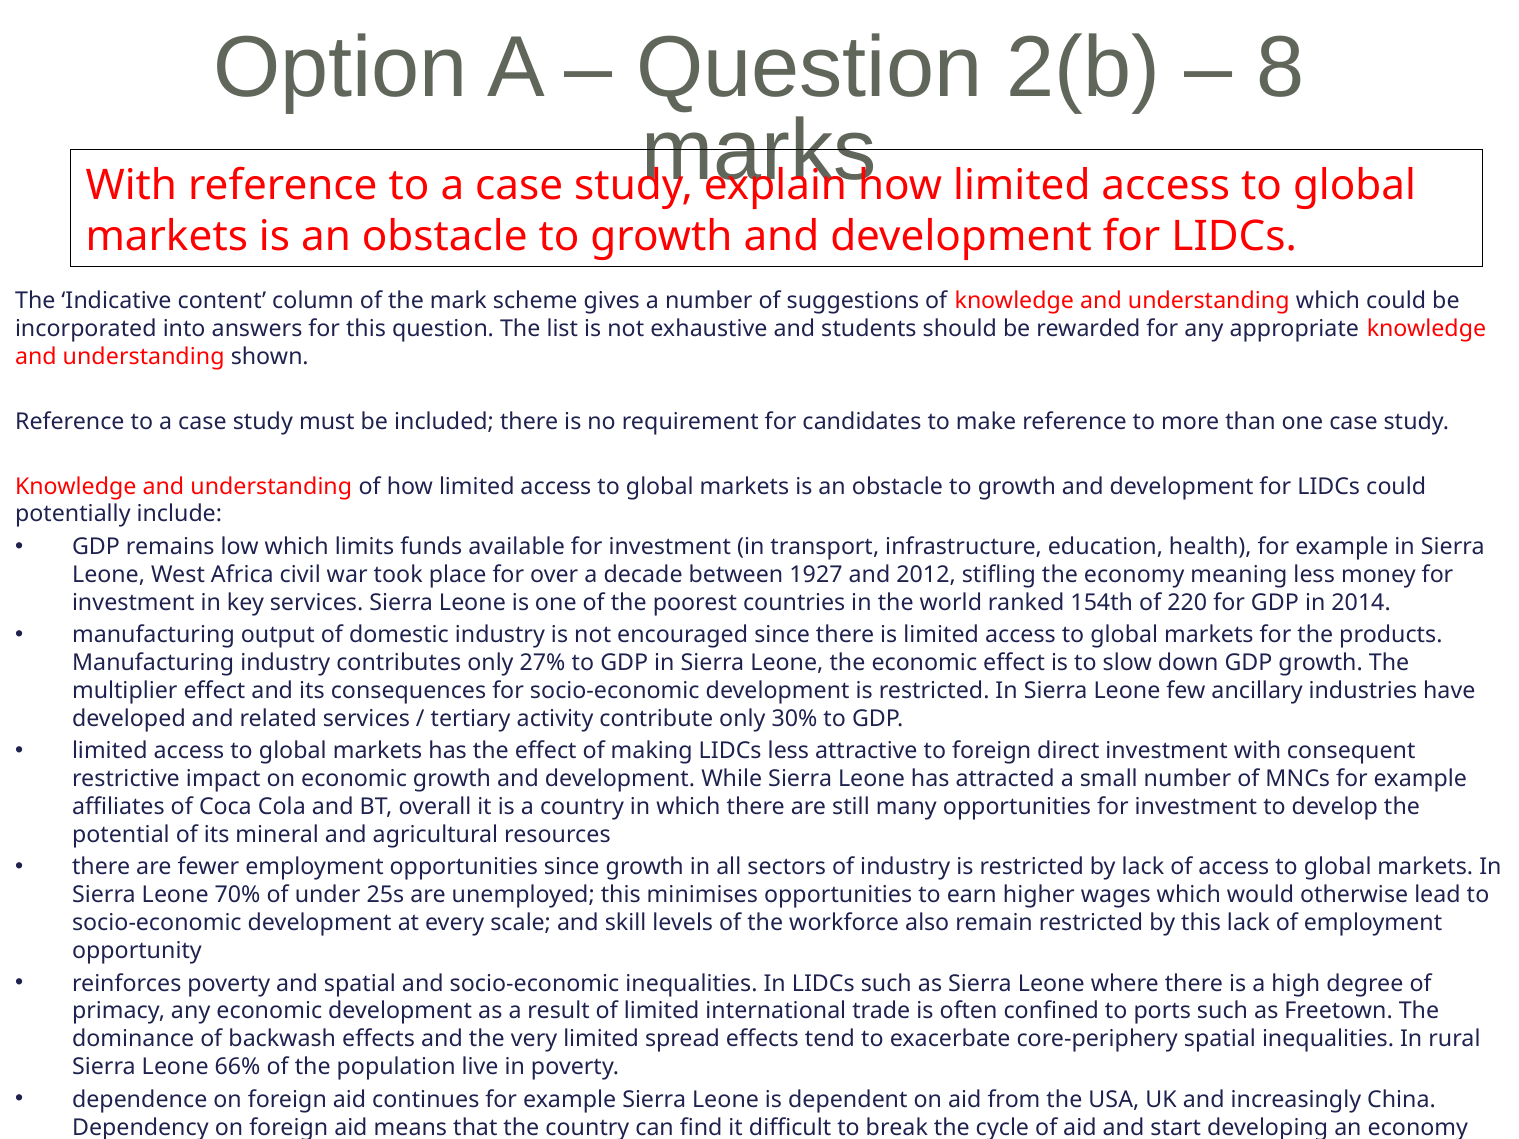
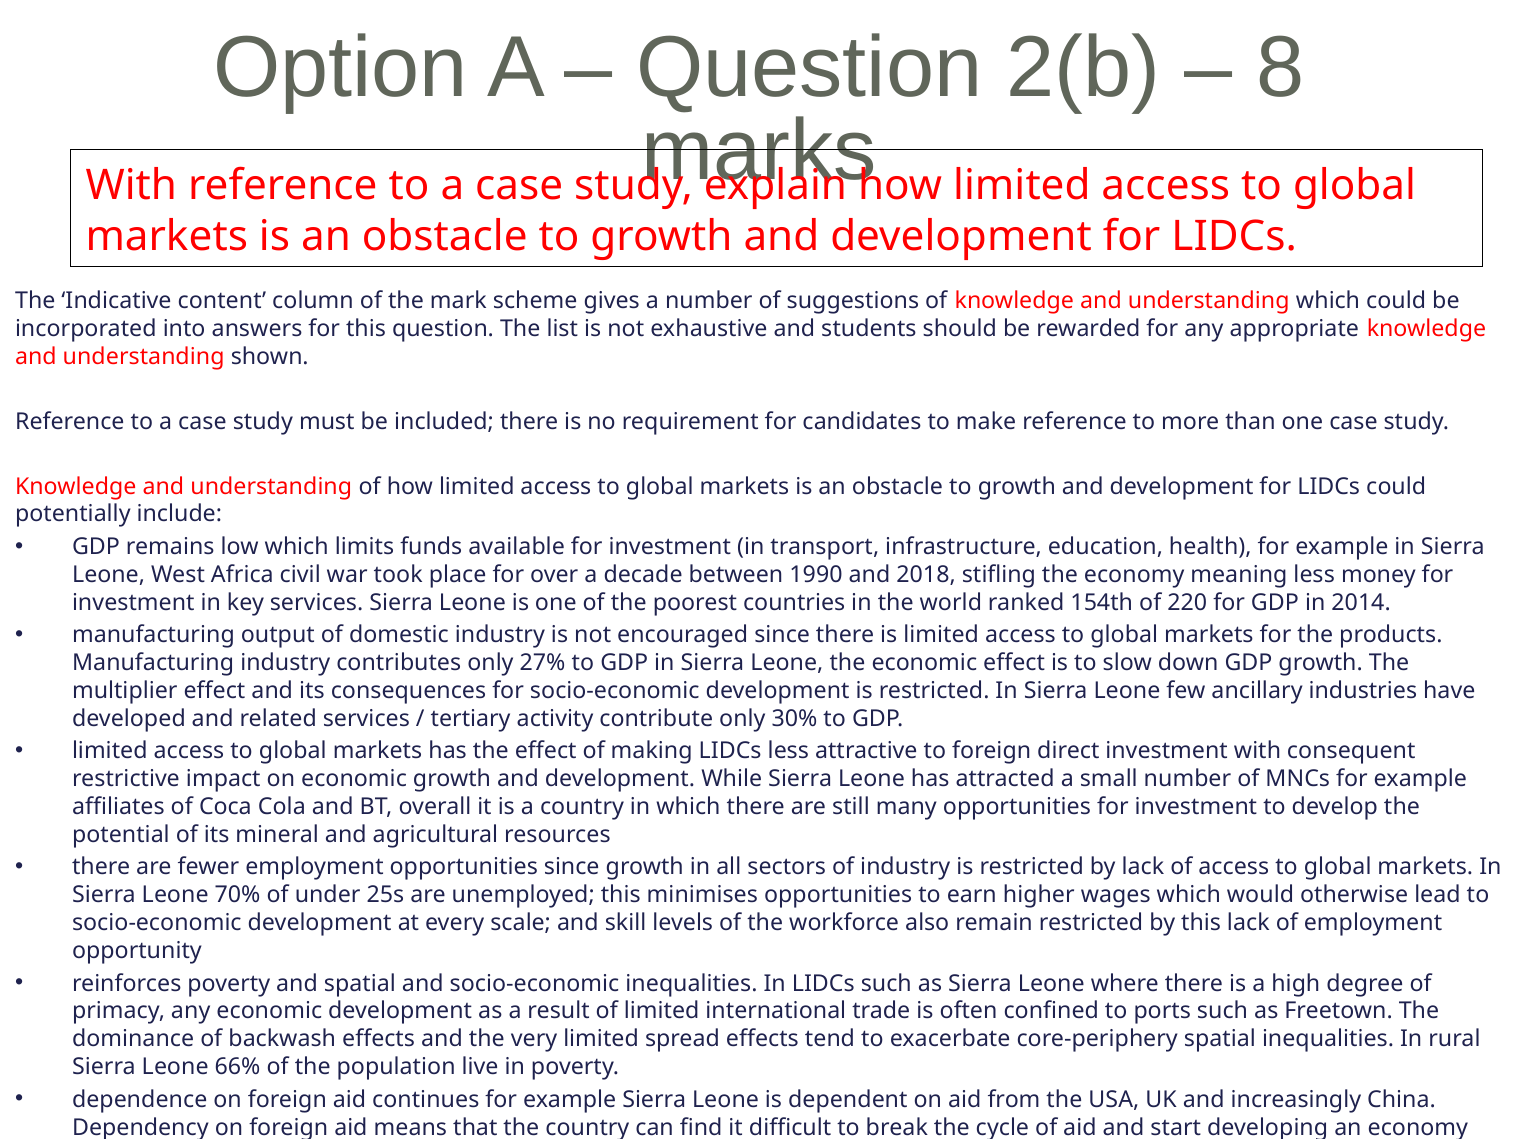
1927: 1927 -> 1990 (816, 575)
2012: 2012 -> 2018 (926, 575)
